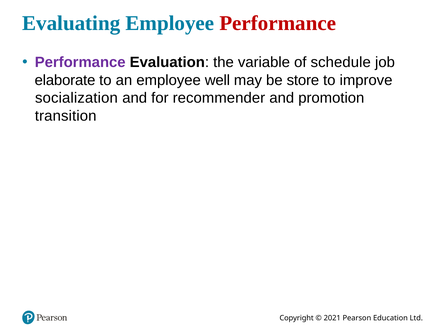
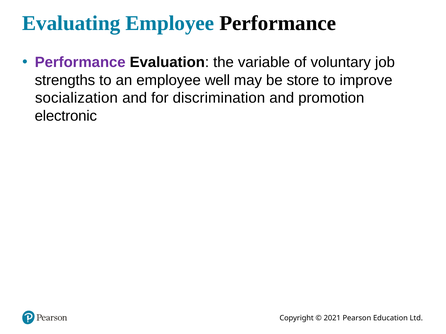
Performance colour: red -> black (278, 23)
schedule: schedule -> voluntary (341, 63)
elaborate: elaborate -> strengths (65, 80)
recommender: recommender -> discrimination (219, 98)
transition: transition -> electronic (66, 116)
